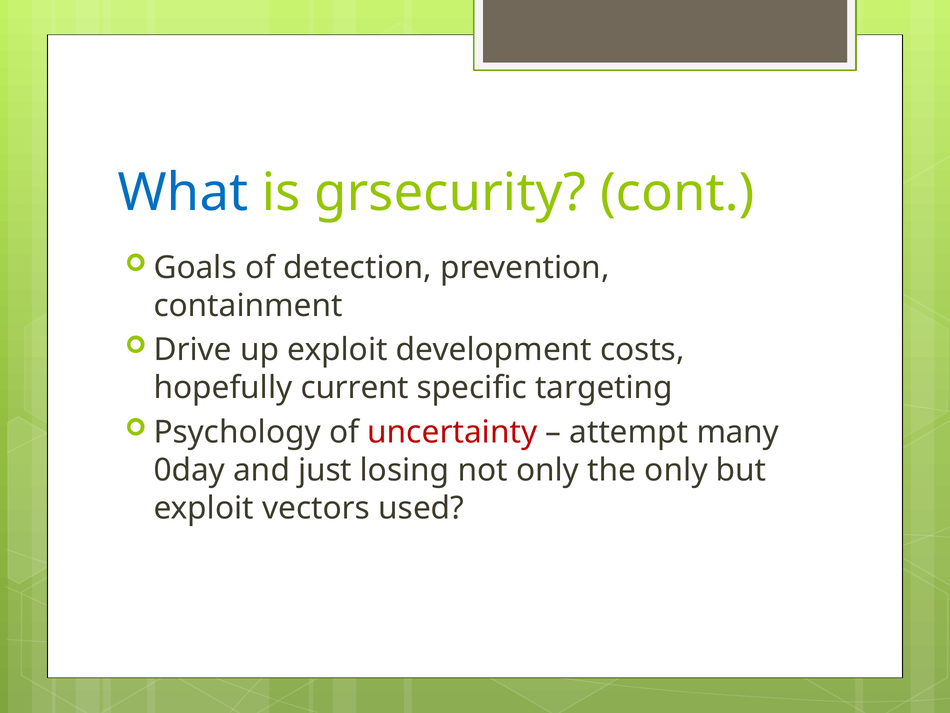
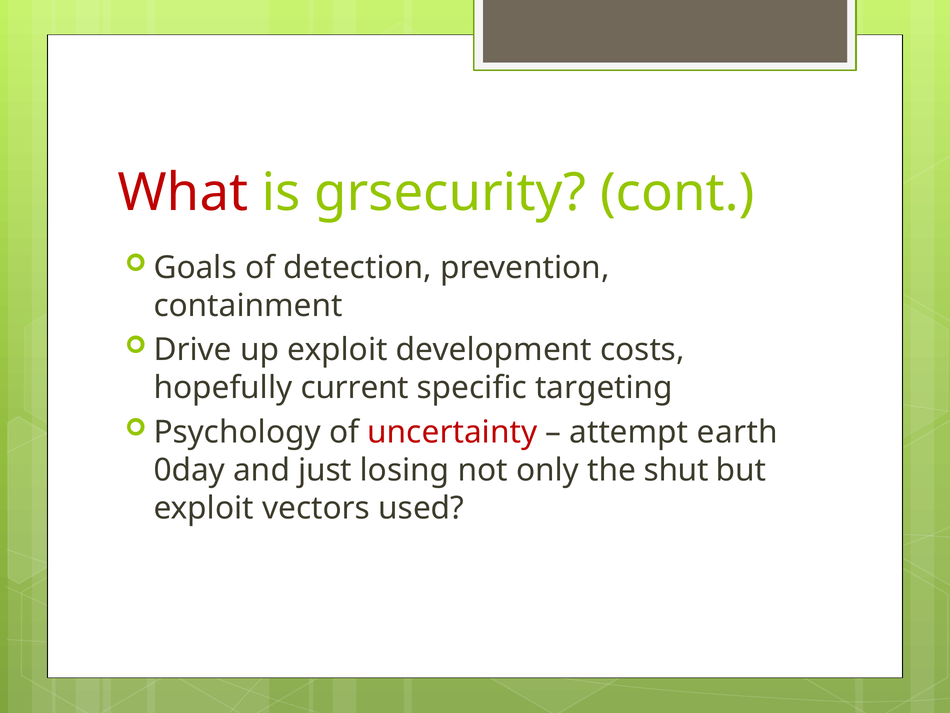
What colour: blue -> red (183, 193)
many: many -> earth (737, 432)
the only: only -> shut (676, 470)
